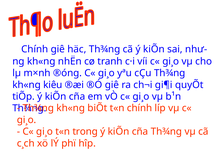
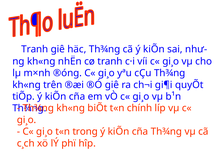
Chính: Chính -> Tranh (35, 49)
kiêu: kiêu -> trên (53, 85)
